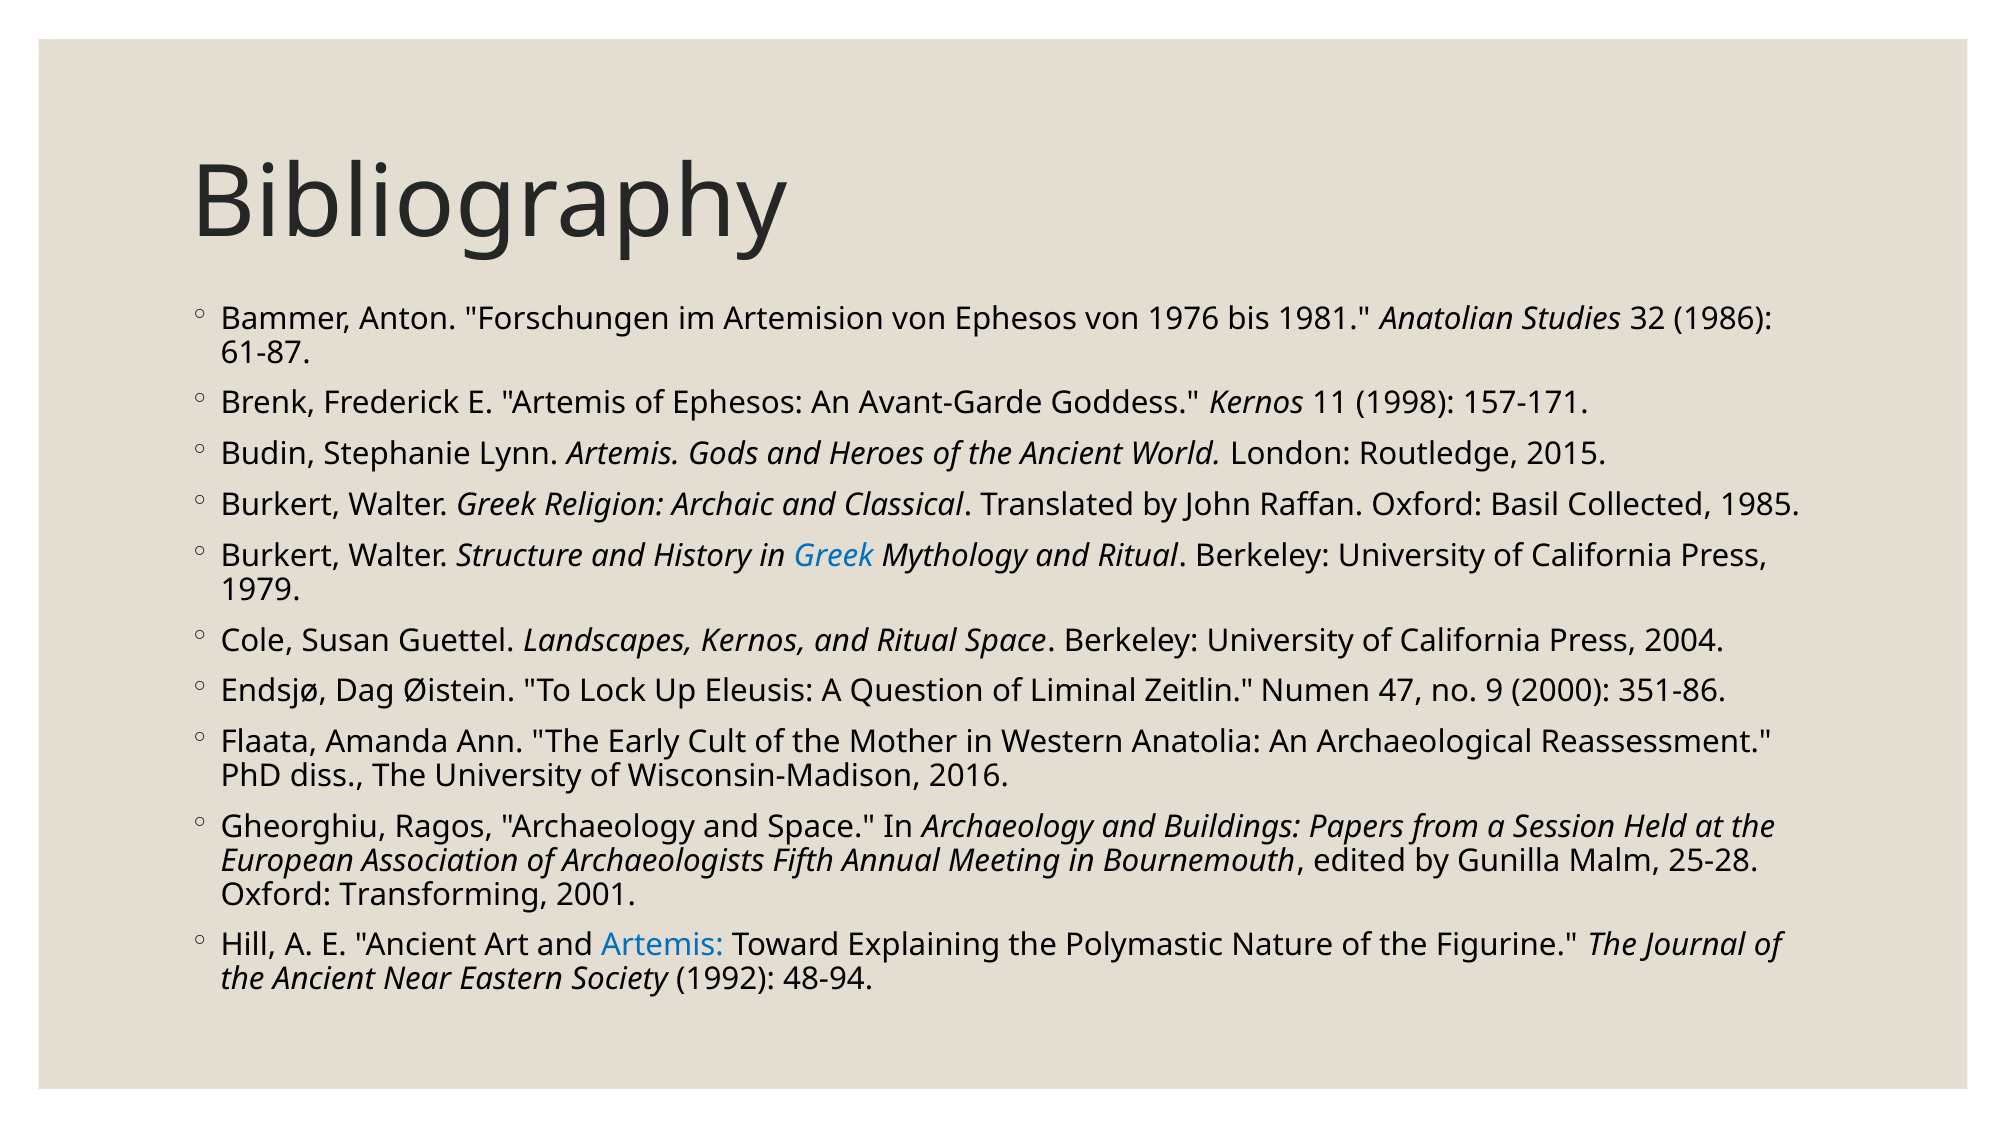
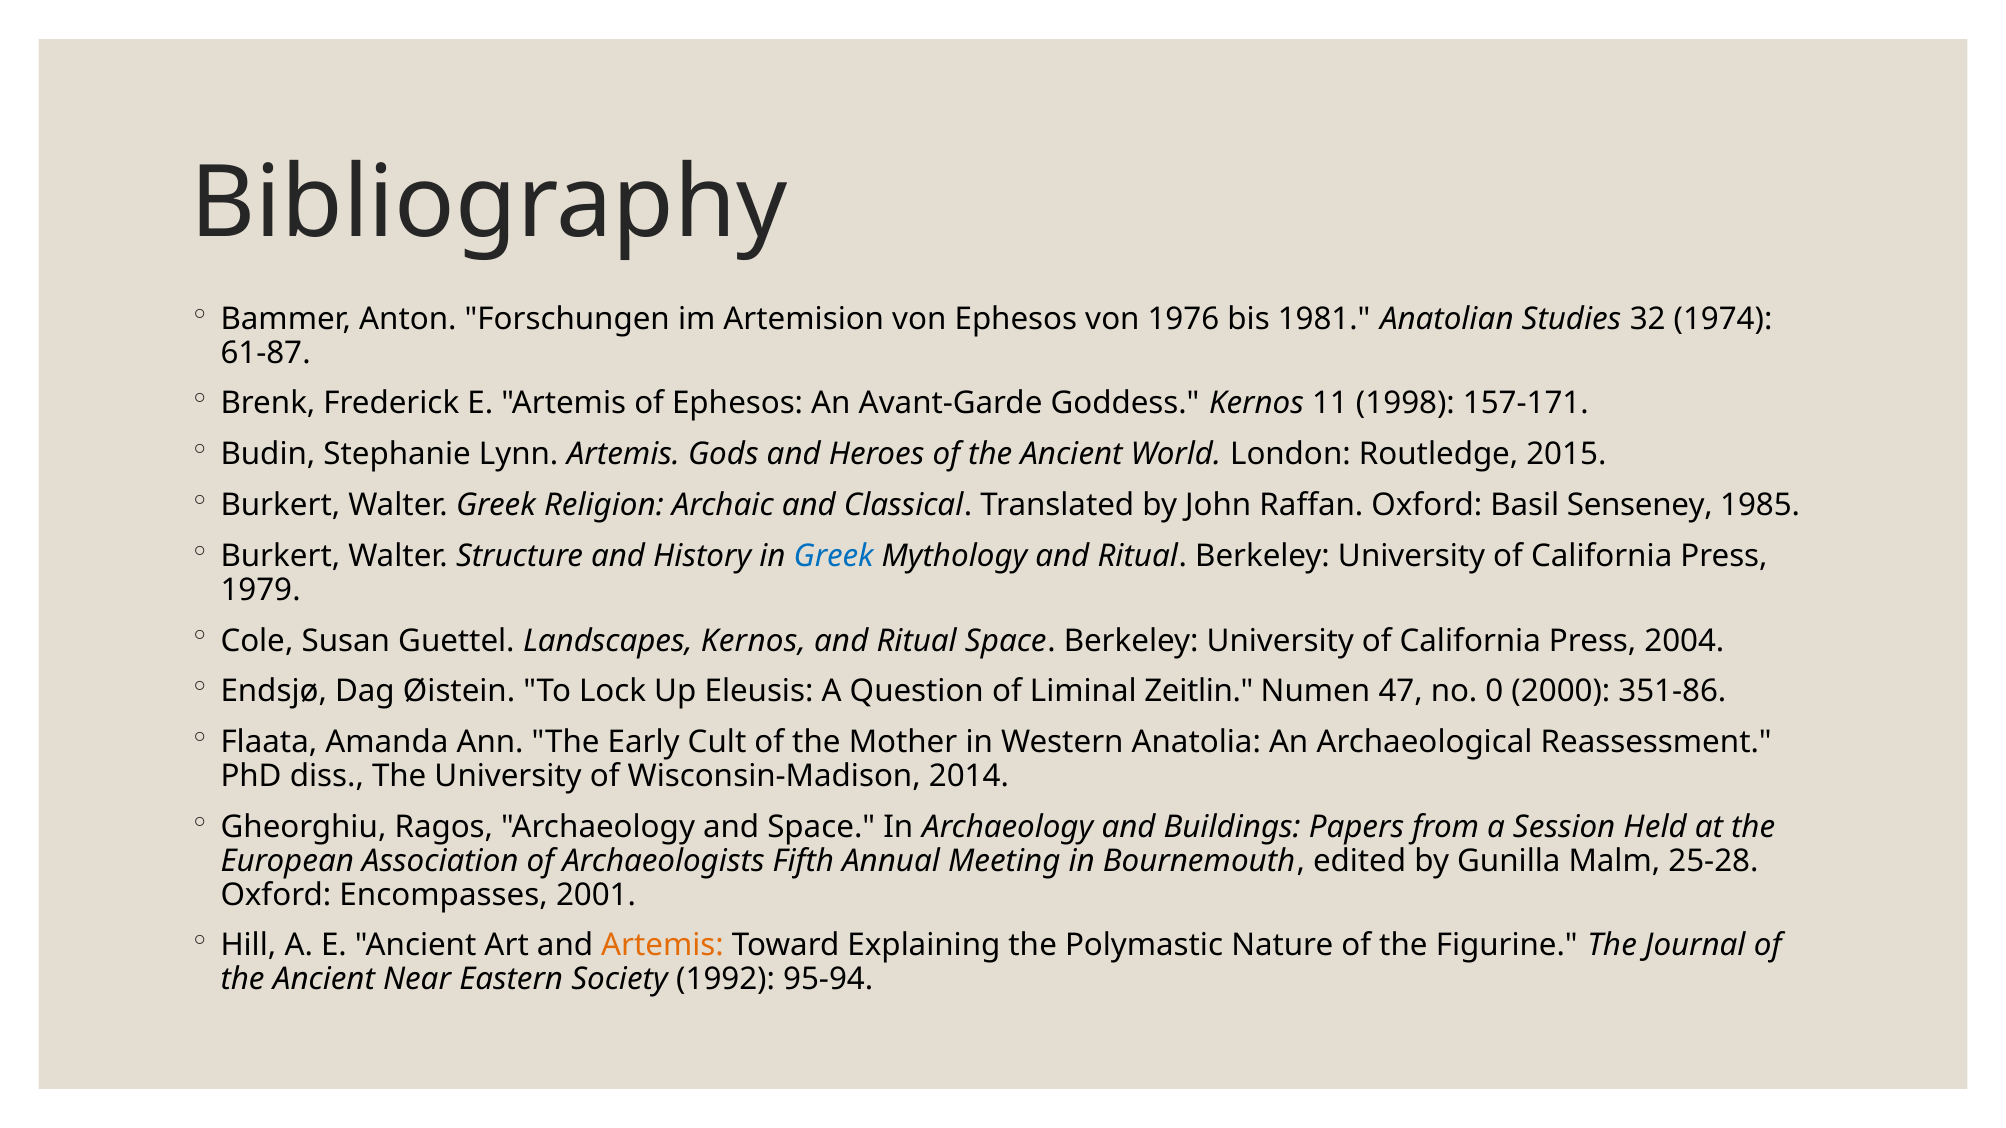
1986: 1986 -> 1974 (1723, 319)
Collected: Collected -> Senseney (1640, 505)
9: 9 -> 0 (1494, 692)
2016: 2016 -> 2014 (969, 776)
Transforming: Transforming -> Encompasses (444, 895)
Artemis colour: blue -> orange (663, 946)
48-94: 48-94 -> 95-94 (828, 980)
